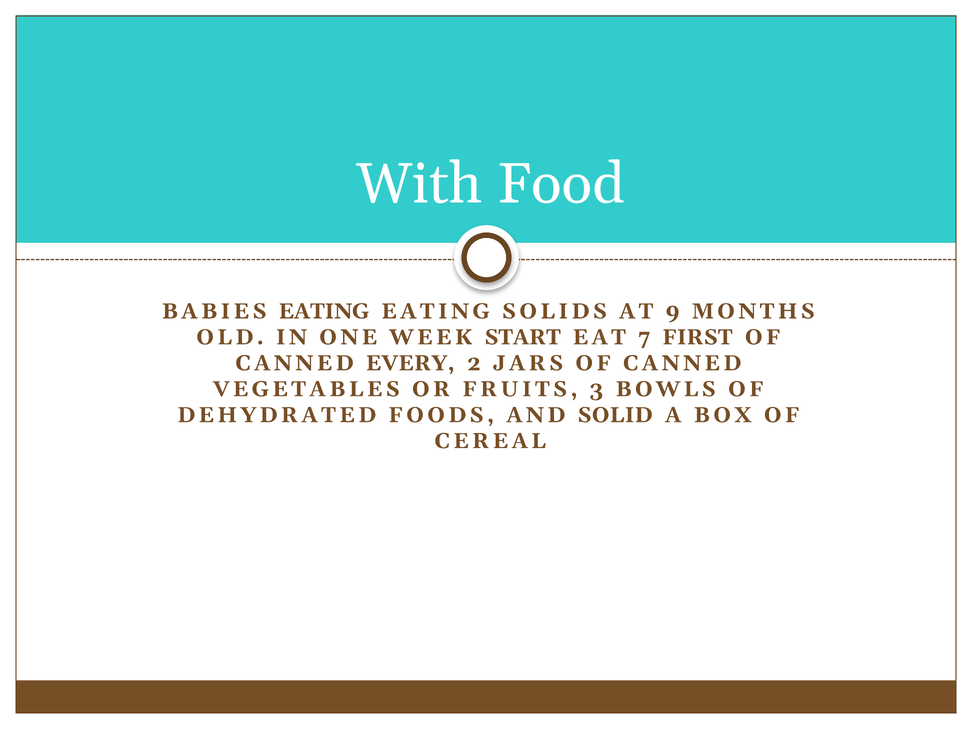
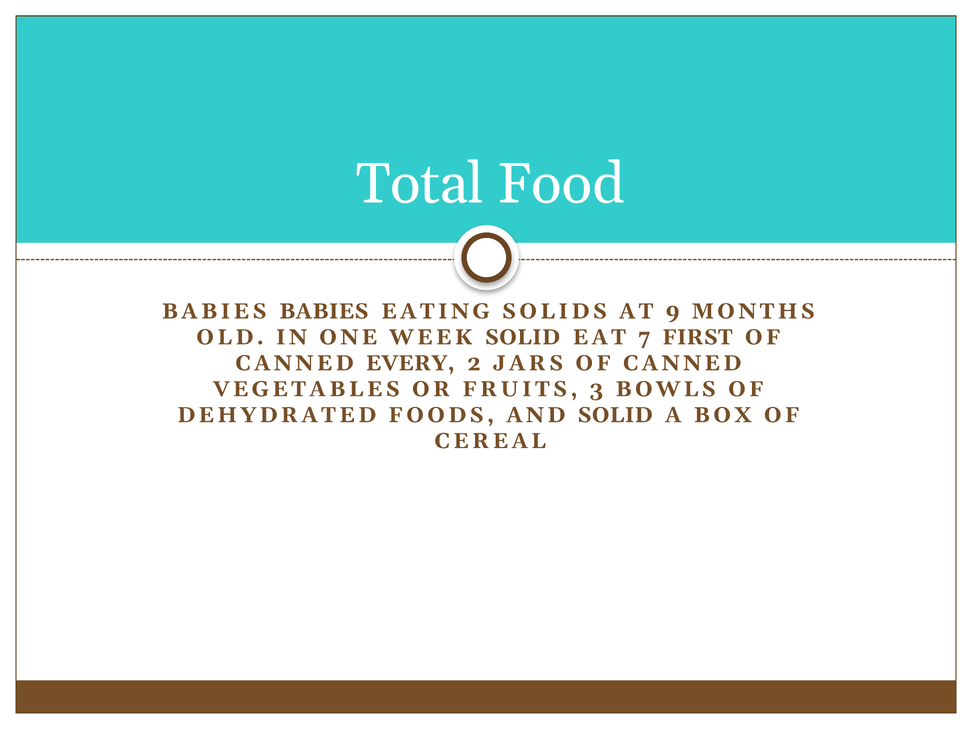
With: With -> Total (420, 184)
BABIES EATING: EATING -> BABIES (324, 311)
WEEK START: START -> SOLID (522, 337)
